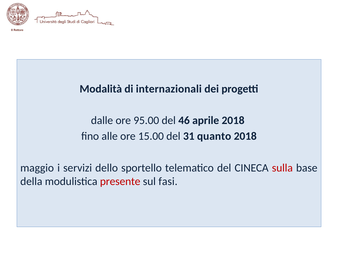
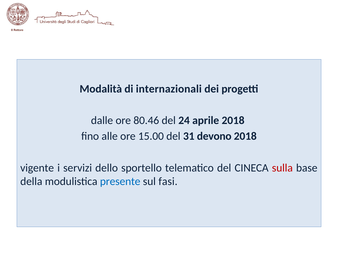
95.00: 95.00 -> 80.46 (146, 120)
46: 46 -> 24 (184, 120)
quanto: quanto -> devono (214, 136)
maggio: maggio -> vigente (37, 168)
presente colour: red -> blue (120, 181)
